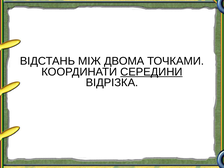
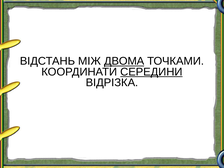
ДВОМА underline: none -> present (124, 61)
